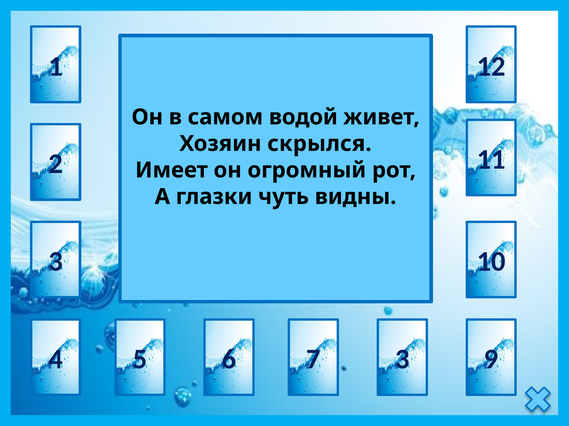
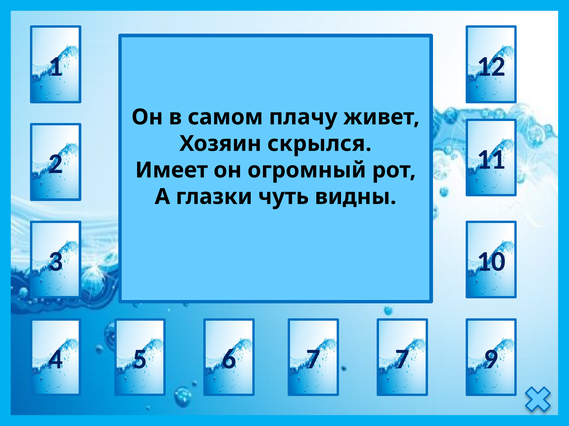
водой: водой -> плачу (303, 117)
7 3: 3 -> 7 (402, 360)
